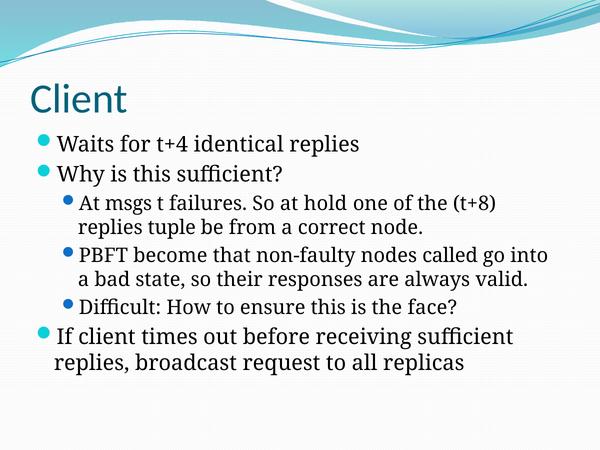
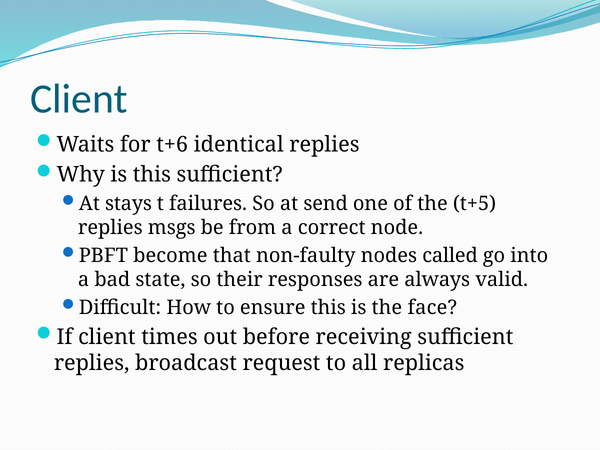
t+4: t+4 -> t+6 (172, 144)
msgs: msgs -> stays (128, 204)
hold: hold -> send (326, 204)
t+8: t+8 -> t+5 (475, 204)
tuple: tuple -> msgs (172, 228)
